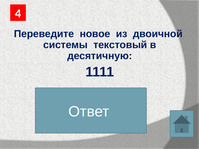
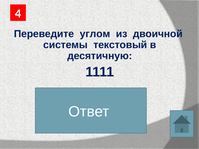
новое: новое -> углом (95, 34)
